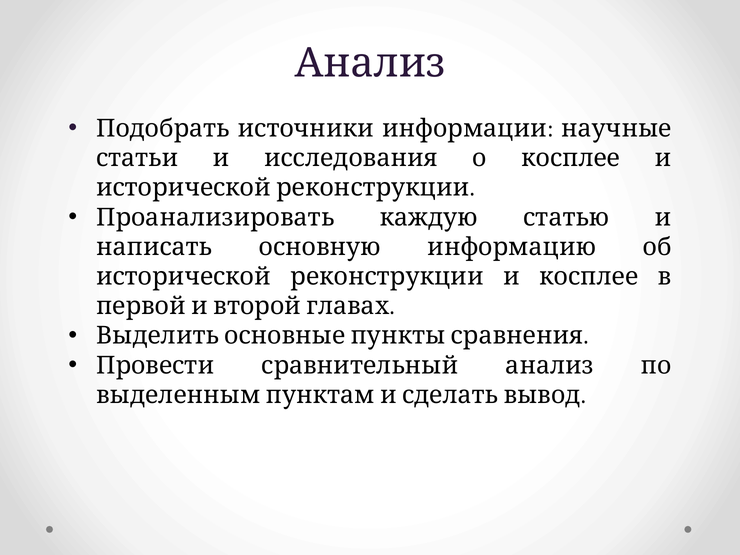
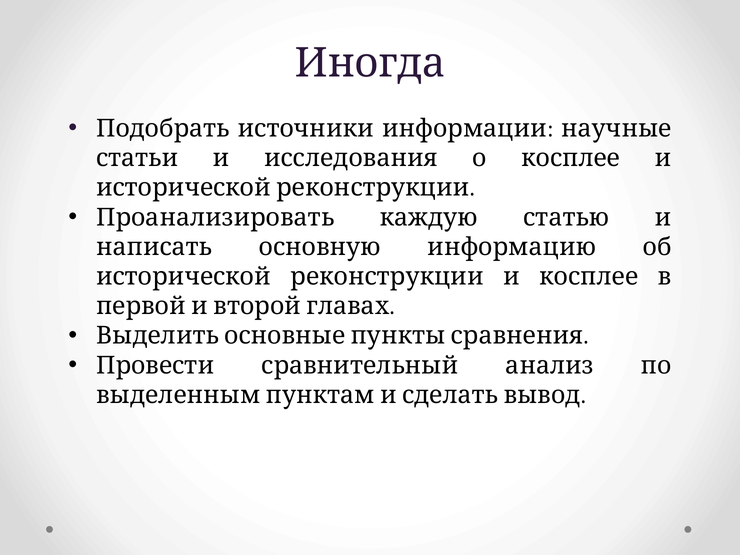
Анализ: Анализ -> Иногда (370, 63)
